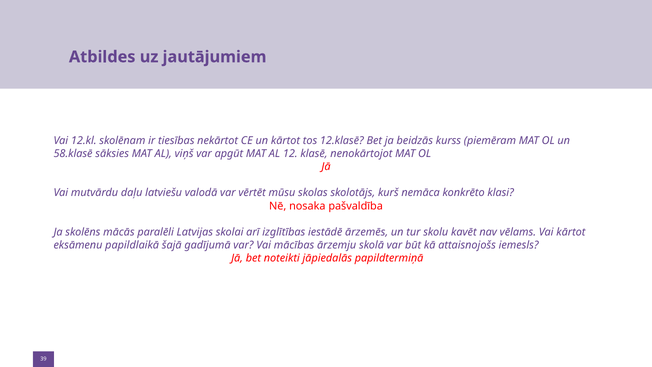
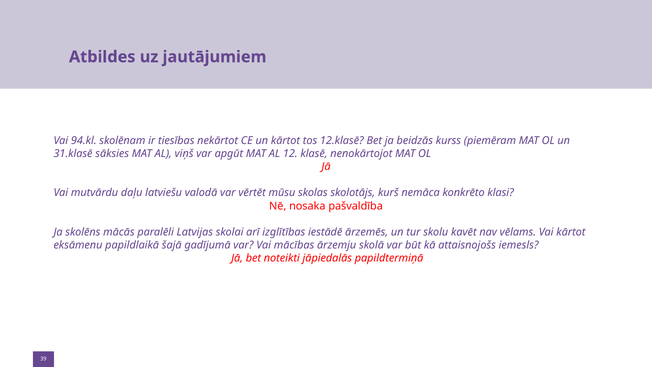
12.kl: 12.kl -> 94.kl (84, 141)
58.klasē: 58.klasē -> 31.klasē (73, 154)
